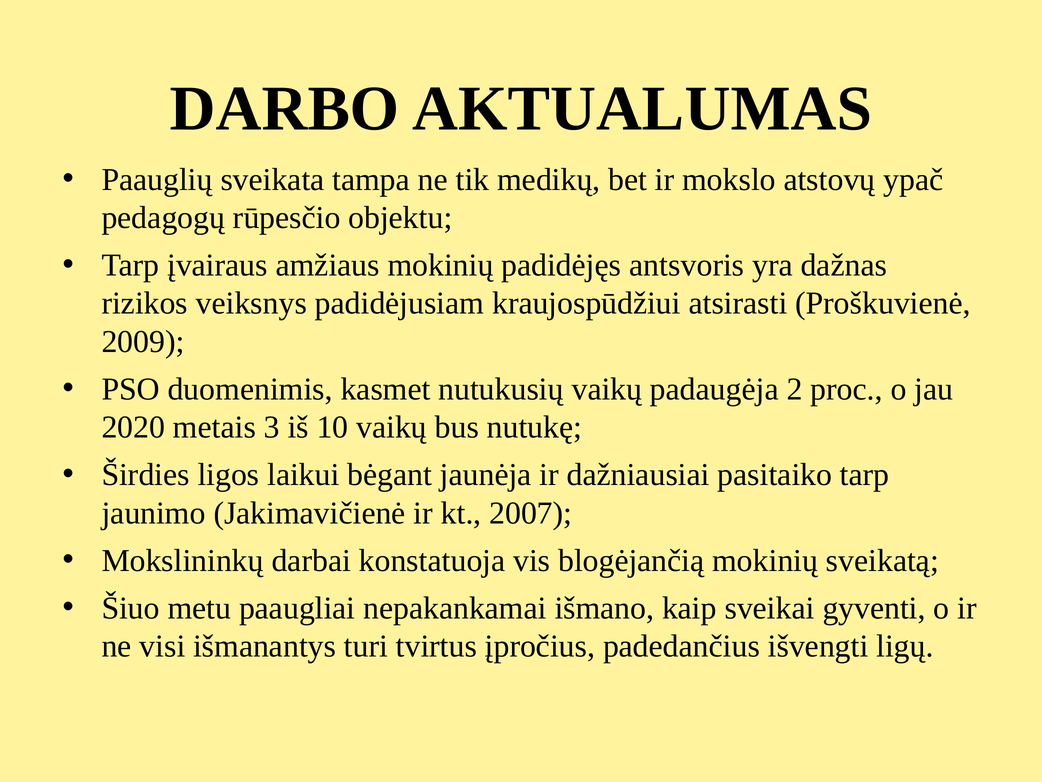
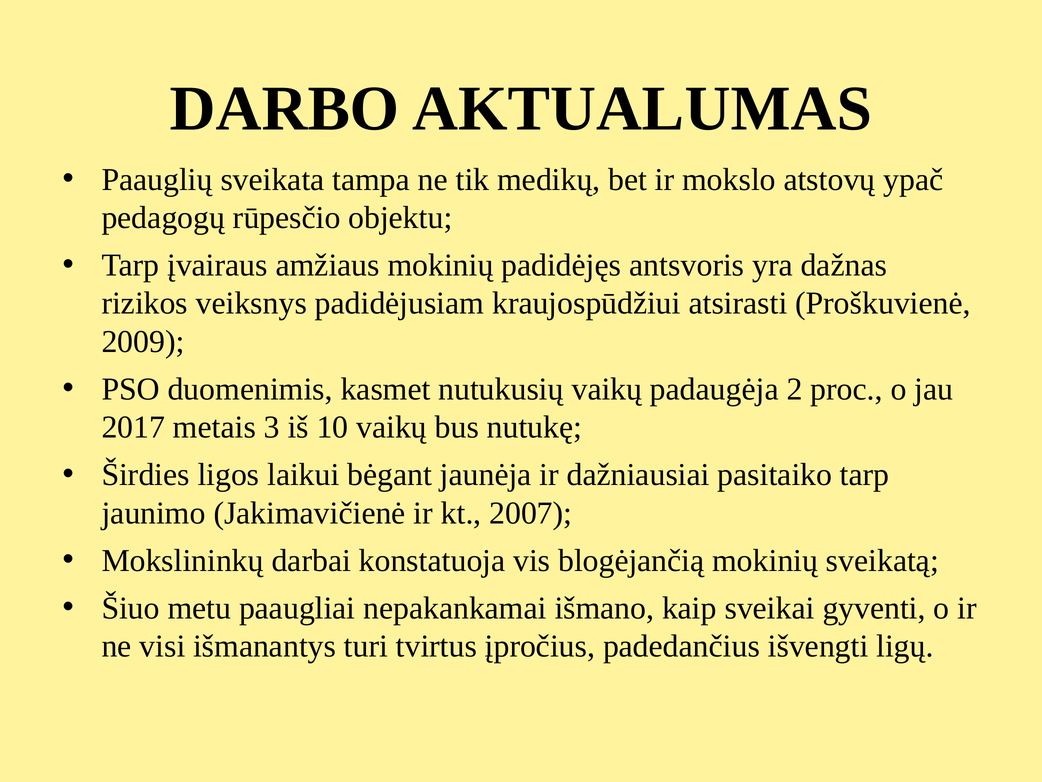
2020: 2020 -> 2017 (133, 427)
